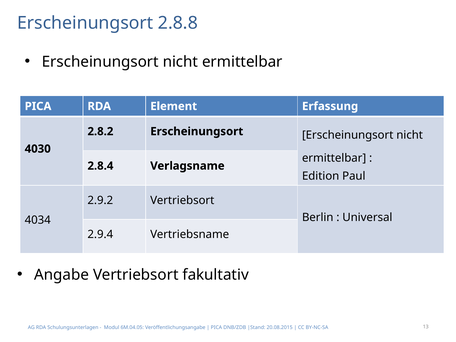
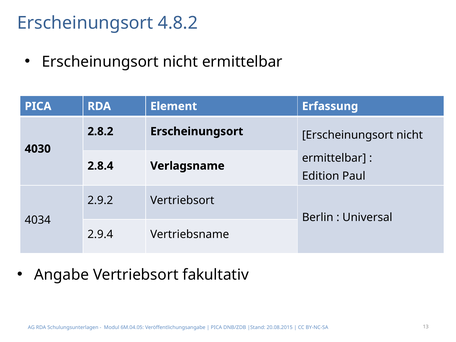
2.8.8: 2.8.8 -> 4.8.2 (178, 23)
